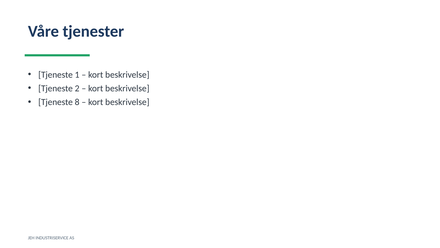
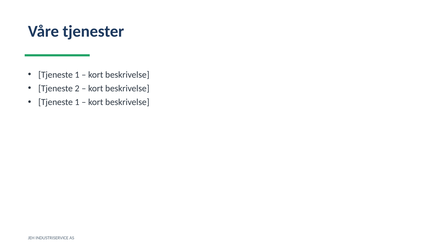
8: 8 -> 1 (77, 102)
